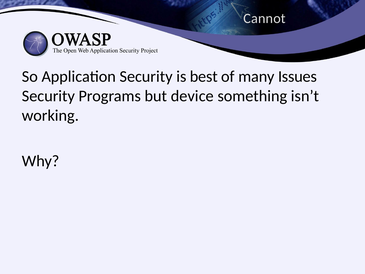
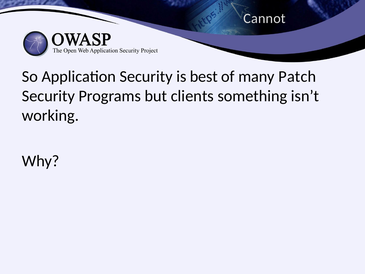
Issues: Issues -> Patch (297, 77)
device: device -> clients (192, 96)
